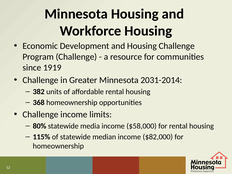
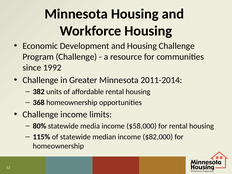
1919: 1919 -> 1992 (52, 68)
2031-2014: 2031-2014 -> 2011-2014 (161, 80)
